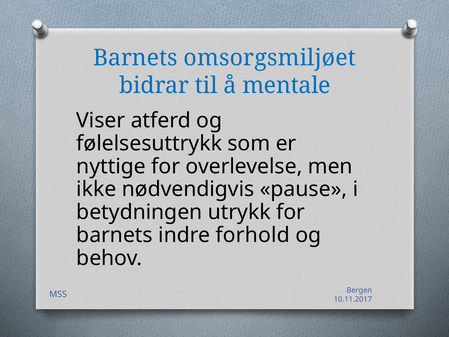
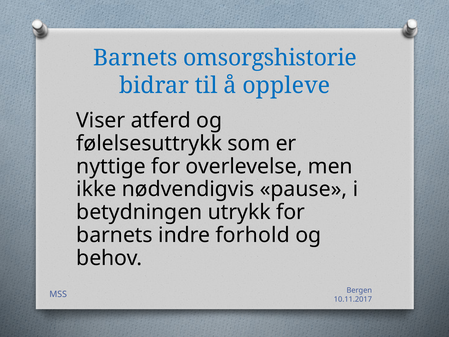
omsorgsmiljøet: omsorgsmiljøet -> omsorgshistorie (270, 58)
mentale: mentale -> oppleve (286, 86)
